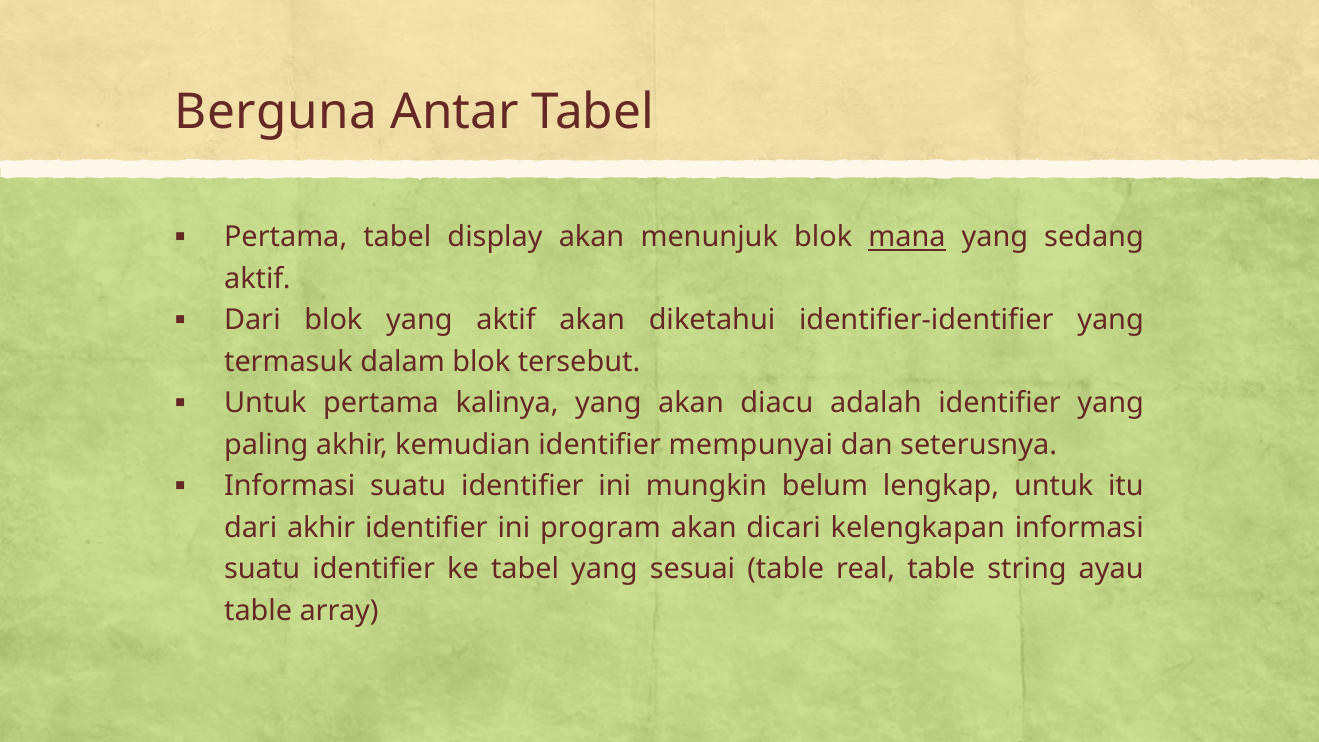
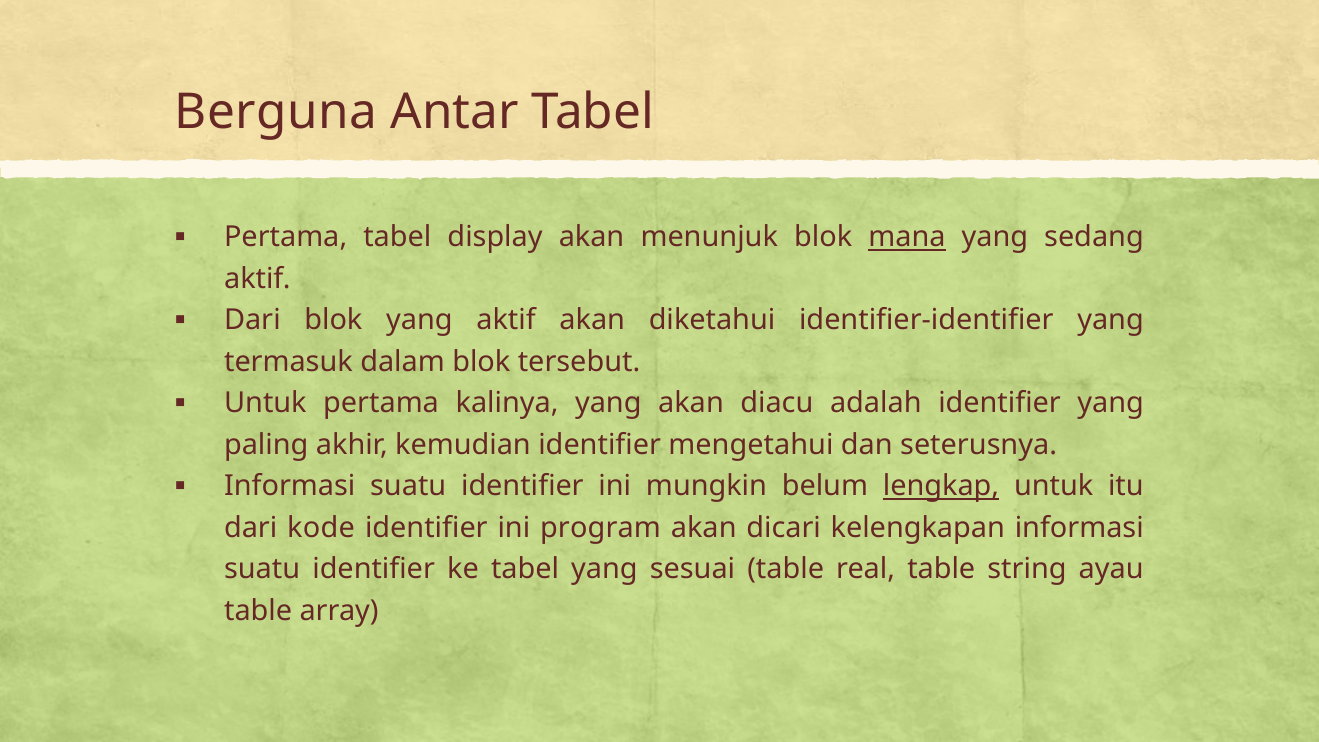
mempunyai: mempunyai -> mengetahui (751, 445)
lengkap underline: none -> present (941, 487)
dari akhir: akhir -> kode (321, 528)
